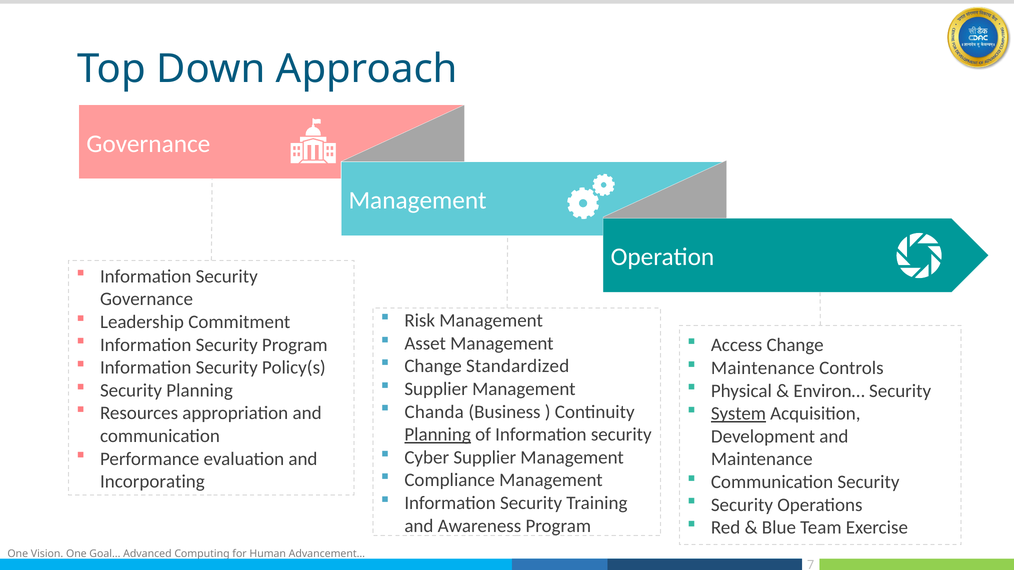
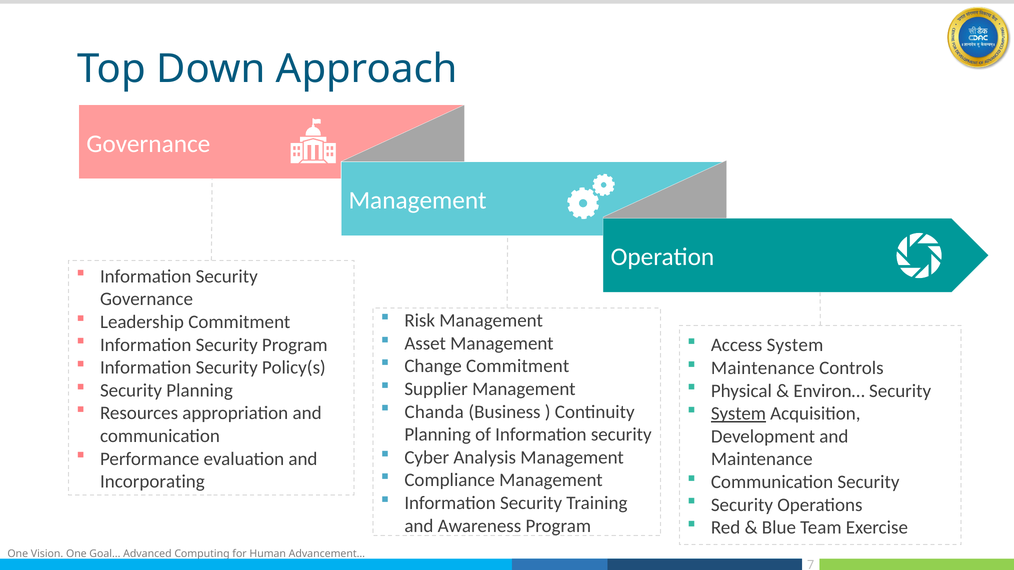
Access Change: Change -> System (795, 345)
Change Standardized: Standardized -> Commitment (518, 366)
Planning underline: present -> none (438, 435)
Cyber Supplier: Supplier -> Analysis (485, 458)
